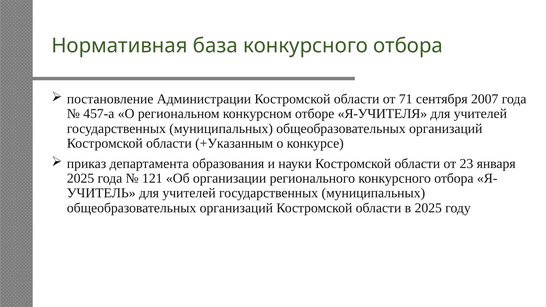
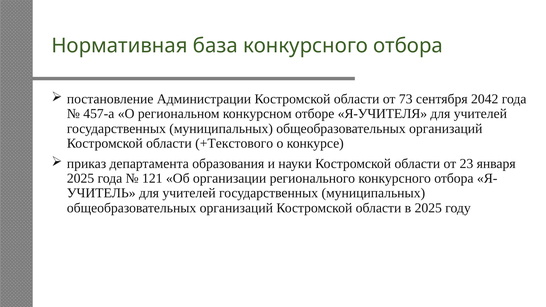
71: 71 -> 73 (406, 99)
2007: 2007 -> 2042 (485, 99)
+Указанным: +Указанным -> +Текстового (234, 143)
